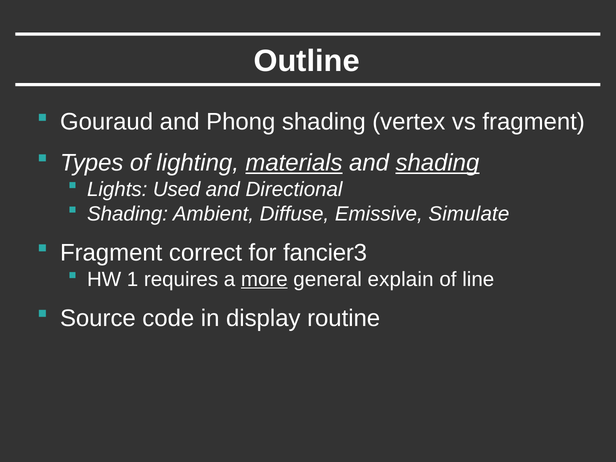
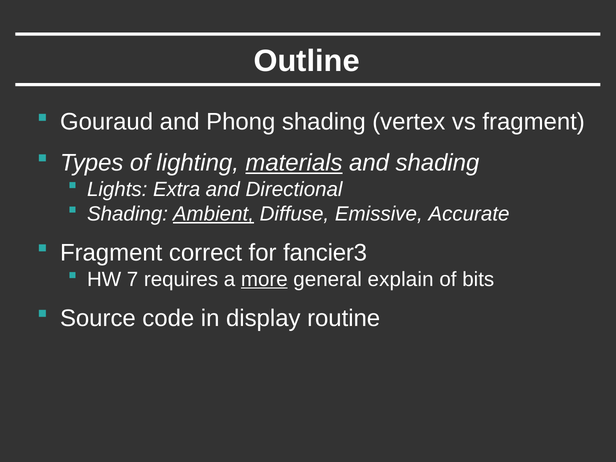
shading underline: present -> none (437, 163)
Used: Used -> Extra (177, 189)
Ambient underline: none -> present (213, 214)
Simulate: Simulate -> Accurate (469, 214)
1: 1 -> 7 (133, 279)
line: line -> bits (478, 279)
